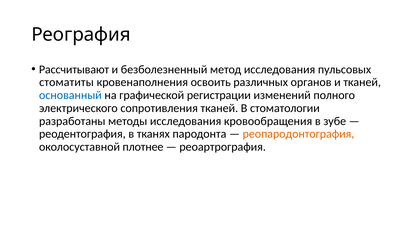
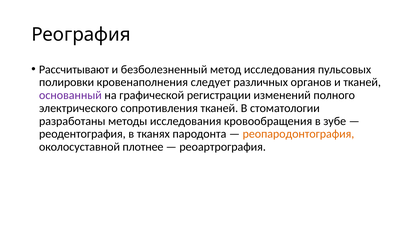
стоматиты: стоматиты -> полировки (67, 82)
освоить: освоить -> следует (211, 82)
основанный colour: blue -> purple (70, 95)
